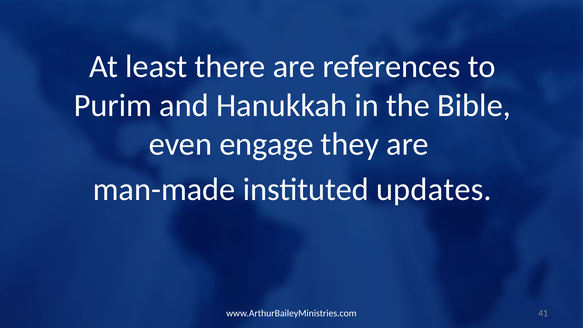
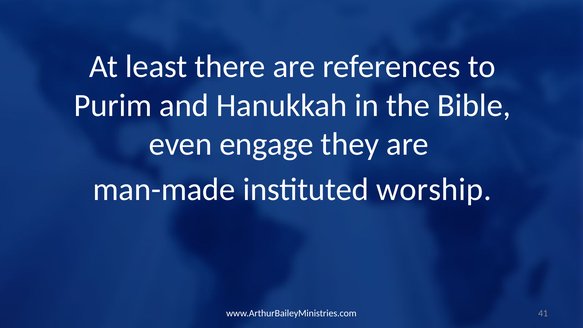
updates: updates -> worship (434, 189)
